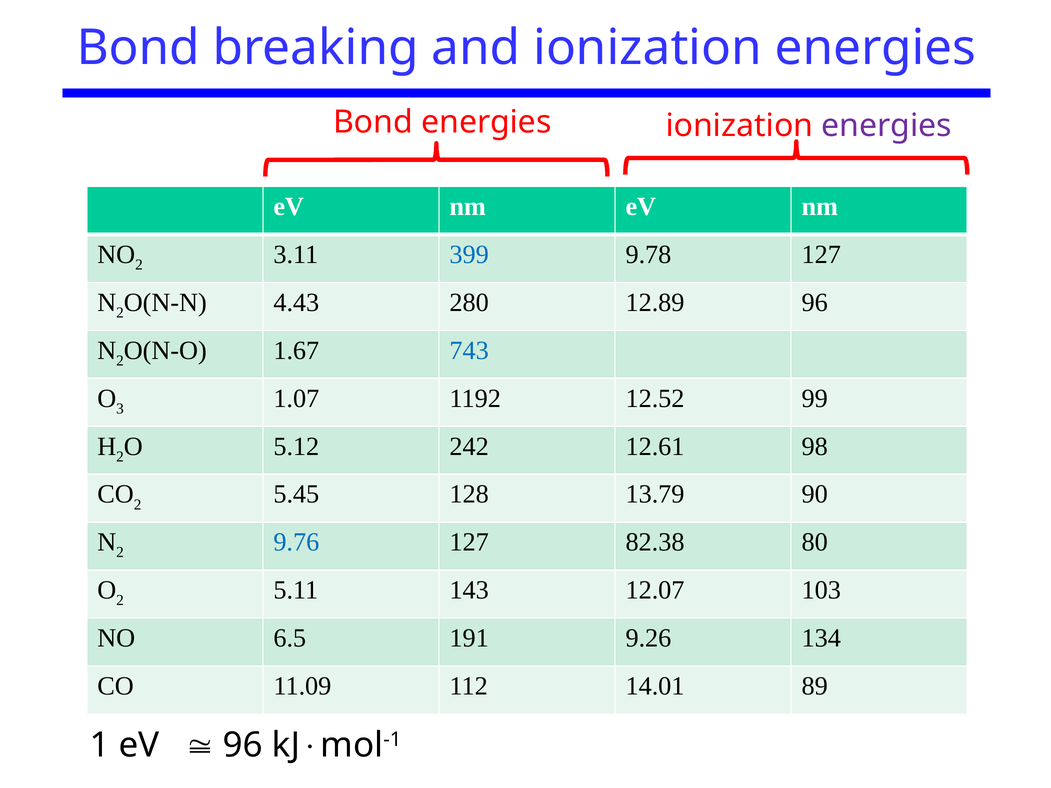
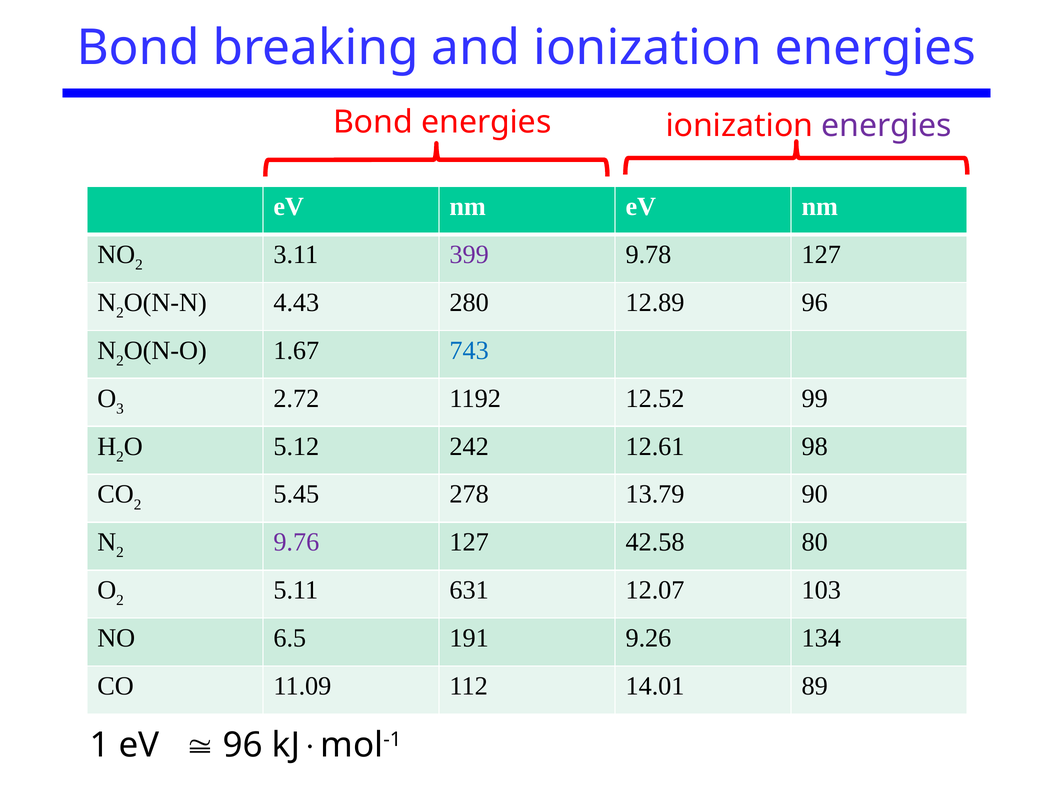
399 colour: blue -> purple (469, 255)
1.07: 1.07 -> 2.72 (296, 399)
128: 128 -> 278 (469, 494)
9.76 colour: blue -> purple (296, 542)
82.38: 82.38 -> 42.58 (655, 542)
143: 143 -> 631 (469, 590)
